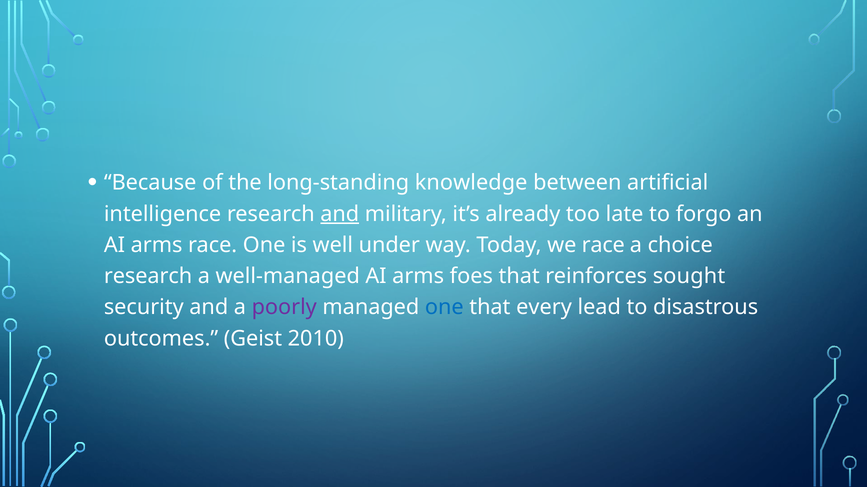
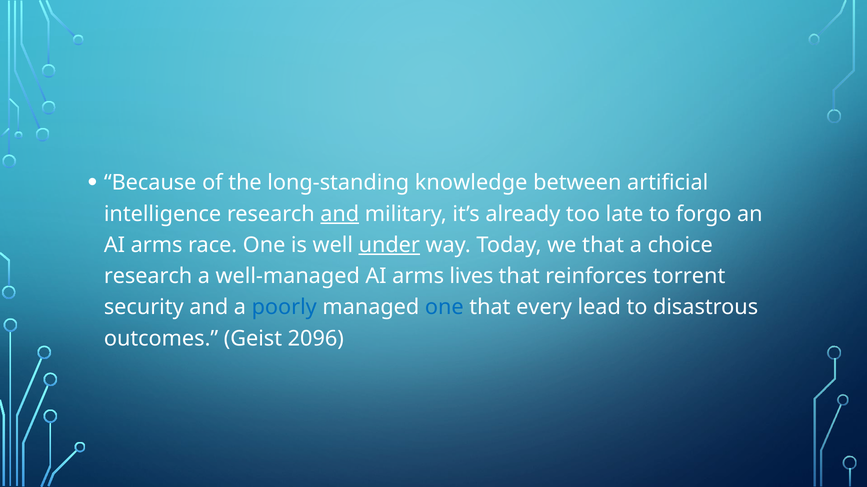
under underline: none -> present (389, 245)
we race: race -> that (603, 245)
foes: foes -> lives (471, 277)
sought: sought -> torrent (689, 277)
poorly colour: purple -> blue (284, 308)
2010: 2010 -> 2096 (316, 339)
